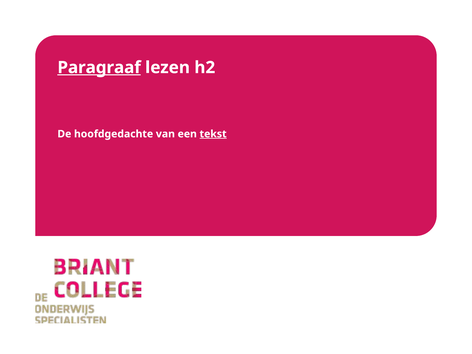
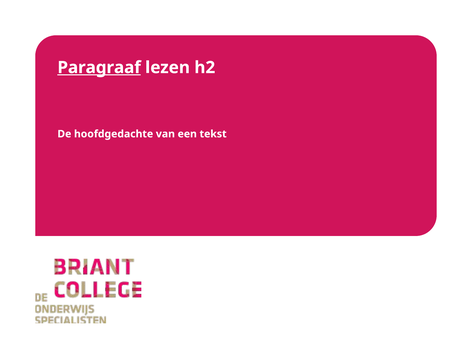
tekst underline: present -> none (213, 134)
